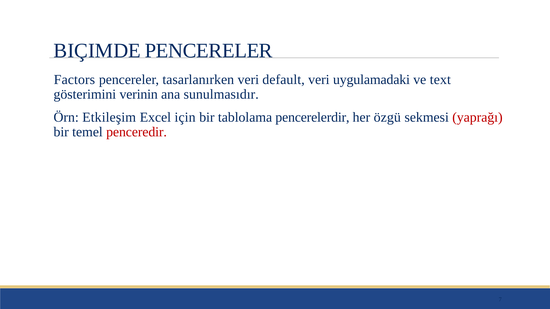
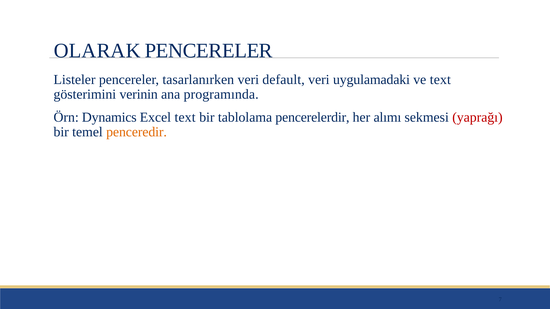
BIÇIMDE: BIÇIMDE -> OLARAK (97, 51)
Factors: Factors -> Listeler (75, 80)
sunulmasıdır: sunulmasıdır -> programında (221, 94)
Etkileşim: Etkileşim -> Dynamics (109, 117)
Excel için: için -> text (185, 117)
özgü: özgü -> alımı (387, 117)
penceredir colour: red -> orange (137, 132)
